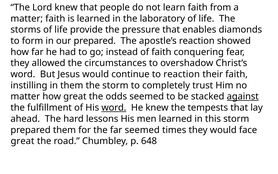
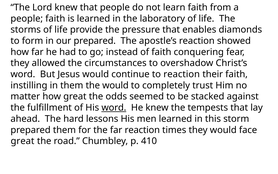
matter: matter -> people (27, 19)
the storm: storm -> would (115, 85)
against underline: present -> none (243, 96)
far seemed: seemed -> reaction (142, 130)
648: 648 -> 410 (149, 141)
